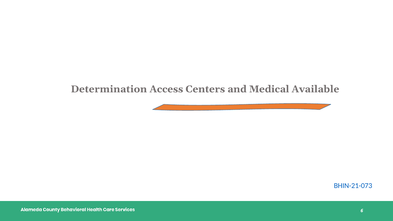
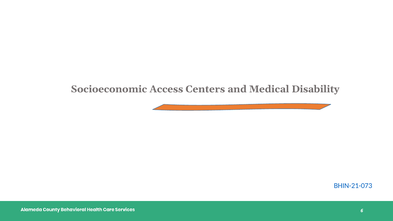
Determination: Determination -> Socioeconomic (109, 89)
Available: Available -> Disability (316, 89)
